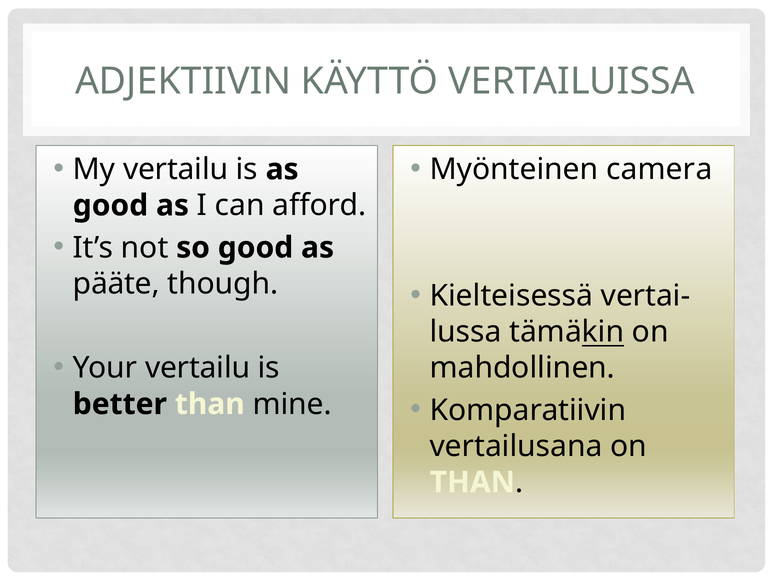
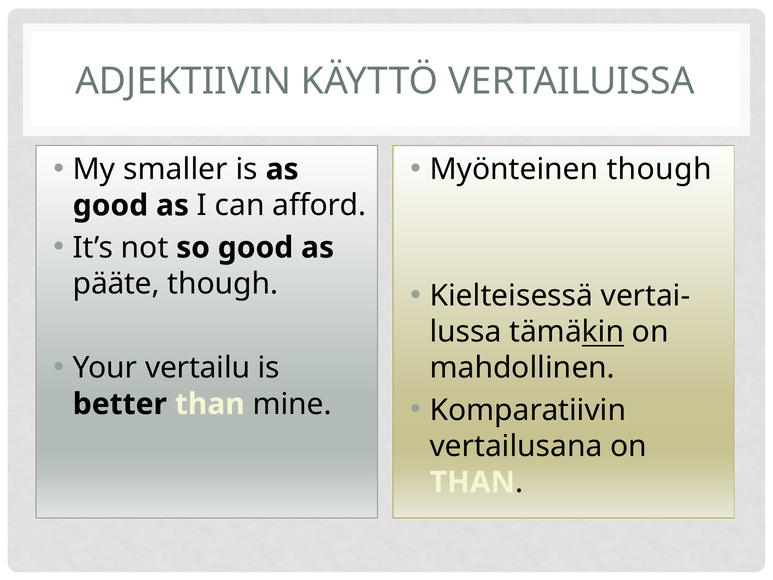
My vertailu: vertailu -> smaller (175, 169)
Myönteinen camera: camera -> though (659, 169)
